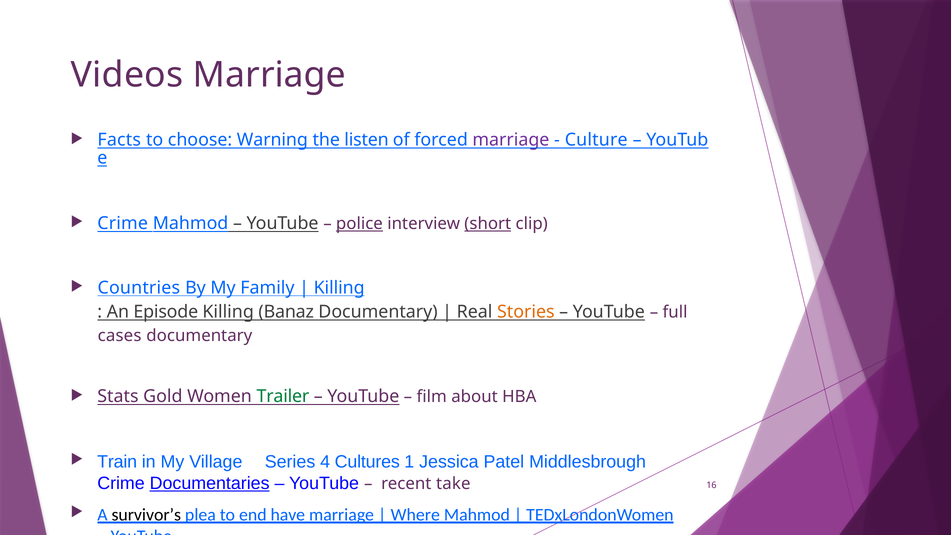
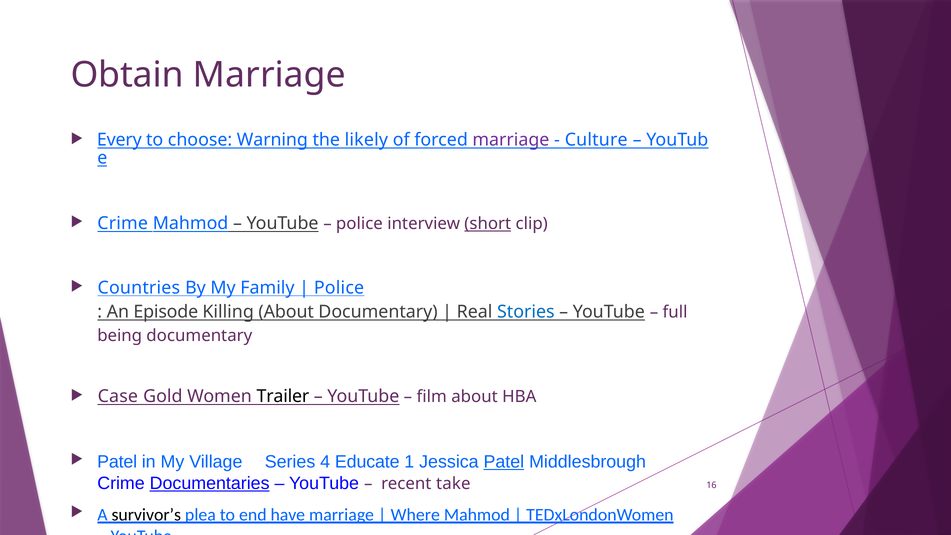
Videos: Videos -> Obtain (127, 75)
Facts: Facts -> Every (119, 140)
listen: listen -> likely (366, 140)
police underline: present -> none (359, 224)
Killing: Killing -> Police (339, 288)
Killing Banaz: Banaz -> About (286, 312)
Stories colour: orange -> blue (526, 312)
cases: cases -> being (120, 335)
Stats: Stats -> Case (118, 396)
Trailer colour: green -> black (283, 396)
Train: Train -> Patel (117, 462)
Cultures: Cultures -> Educate (367, 462)
Patel underline: none -> present (504, 462)
